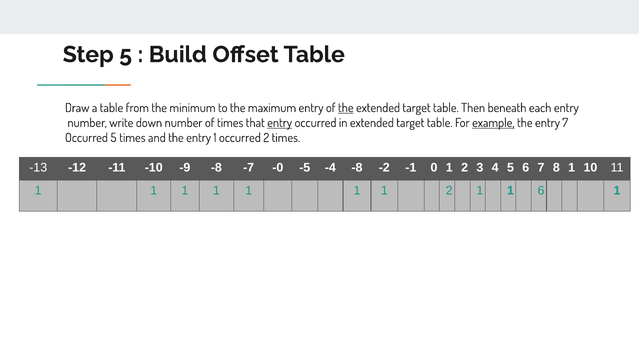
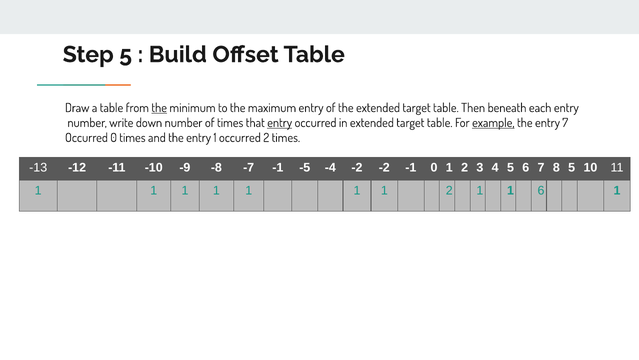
the underline: none -> present (159, 108)
the underline: present -> none (346, 108)
Occurred 5: 5 -> 0 (114, 138)
-7 -0: -0 -> -1 (278, 168)
-4 -8: -8 -> -2 (357, 168)
8 1: 1 -> 5 (572, 168)
